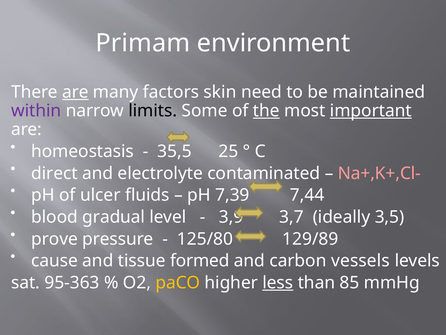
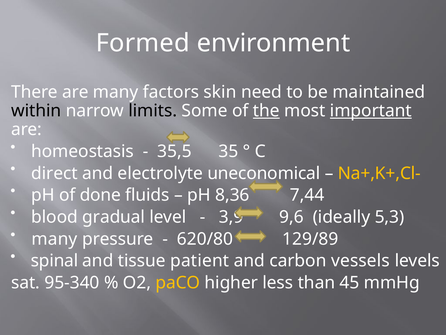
Primam: Primam -> Formed (143, 43)
are underline: present -> none (75, 92)
within colour: purple -> black (36, 111)
25: 25 -> 35 (229, 151)
contaminated: contaminated -> uneconomical (264, 173)
Na+,K+,Cl- colour: pink -> yellow (379, 173)
ulcer: ulcer -> done (100, 195)
7,39: 7,39 -> 8,36 (232, 195)
3,7: 3,7 -> 9,6 (291, 217)
3,5: 3,5 -> 5,3 (390, 217)
prove: prove -> many (54, 239)
125/80: 125/80 -> 620/80 (205, 239)
cause: cause -> spinal (55, 261)
formed: formed -> patient (200, 261)
95-363: 95-363 -> 95-340 (72, 282)
less underline: present -> none (278, 282)
85: 85 -> 45 (350, 282)
